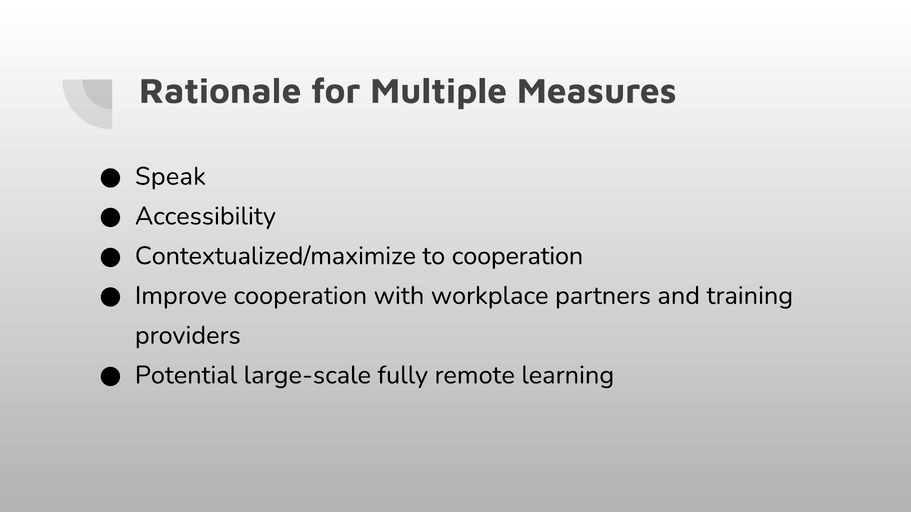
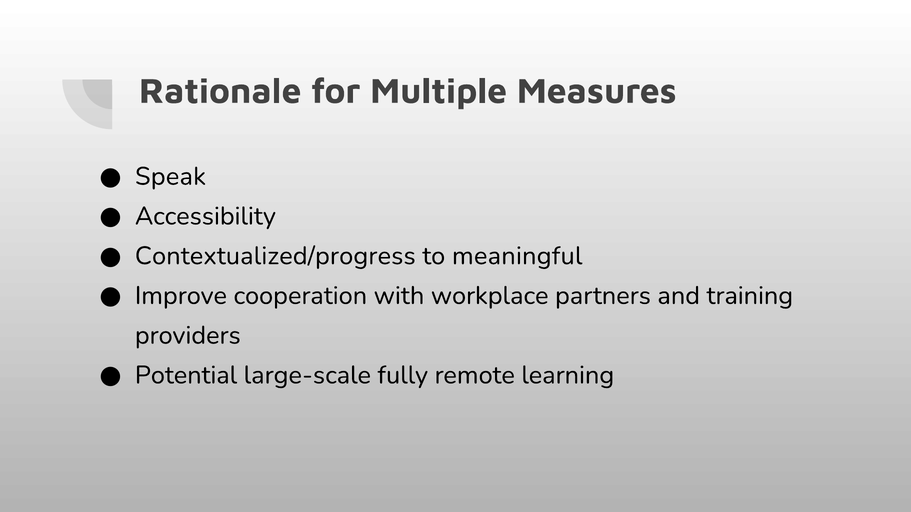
Contextualized/maximize: Contextualized/maximize -> Contextualized/progress (275, 256)
to cooperation: cooperation -> meaningful (517, 256)
